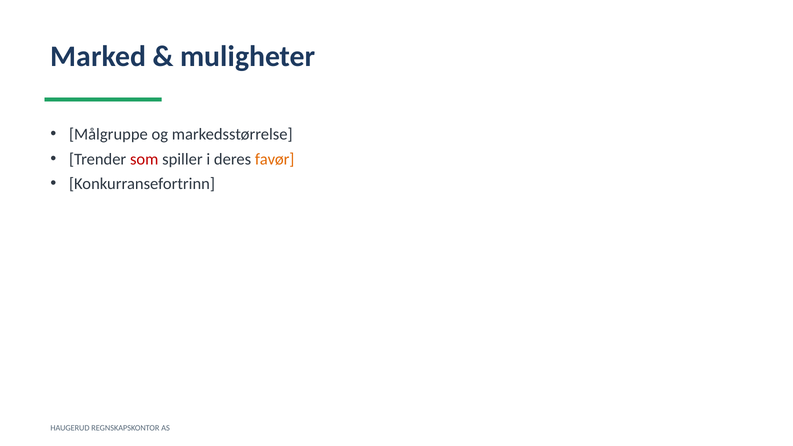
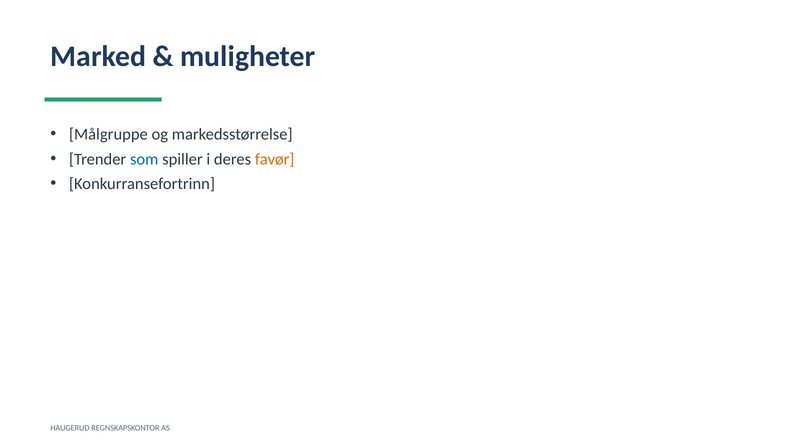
som colour: red -> blue (144, 159)
